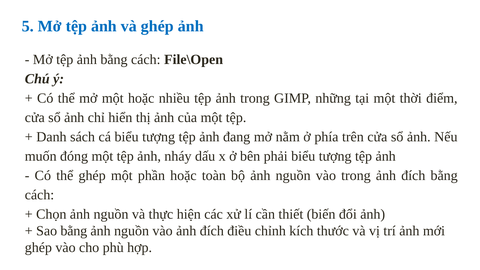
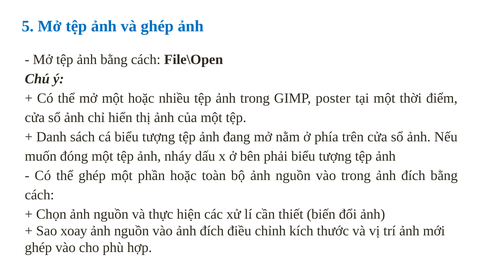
những: những -> poster (333, 98)
Sao bằng: bằng -> xoay (74, 231)
